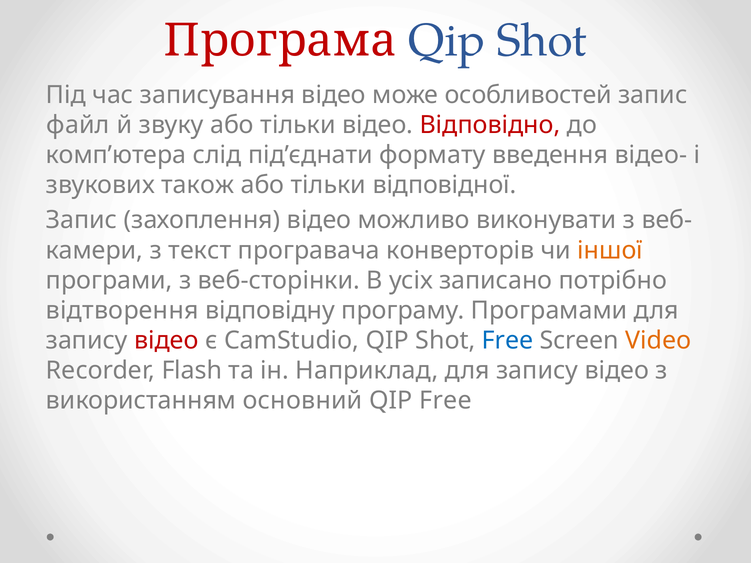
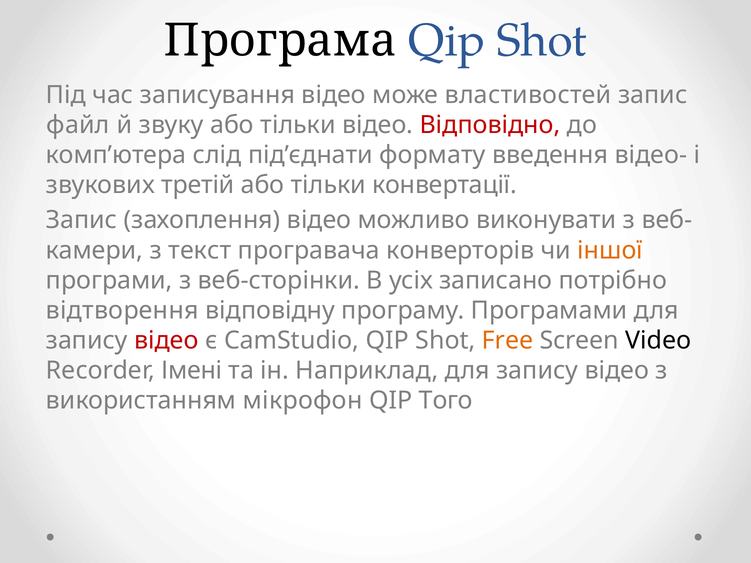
Програма colour: red -> black (280, 41)
особливостей: особливостей -> властивостей (528, 95)
також: також -> третій (198, 185)
відповідної: відповідної -> конвертації (445, 185)
Free colour: blue -> orange (508, 340)
Video colour: orange -> black (658, 340)
Flash: Flash -> Імені (192, 371)
основний: основний -> мікрофон (303, 401)
QIP Free: Free -> Того (446, 401)
